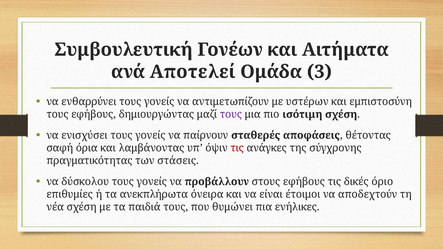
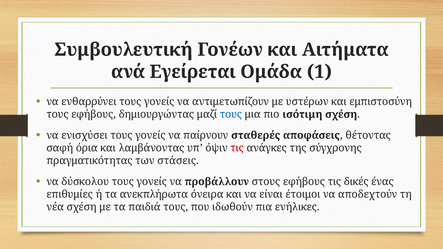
Αποτελεί: Αποτελεί -> Εγείρεται (193, 72)
3: 3 -> 1 (319, 72)
τους colour: purple -> blue (231, 114)
όριο: όριο -> ένας (382, 182)
θυμώνει: θυμώνει -> ιδωθούν (233, 207)
